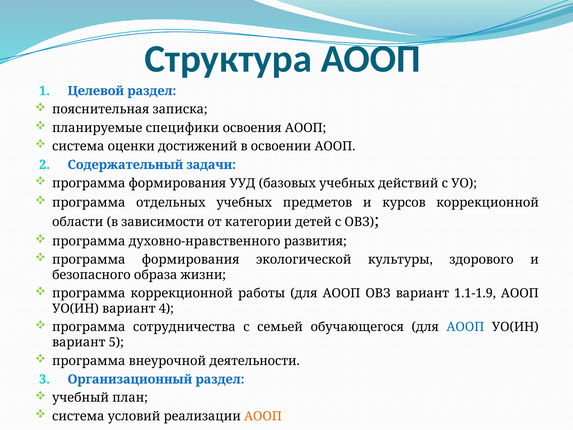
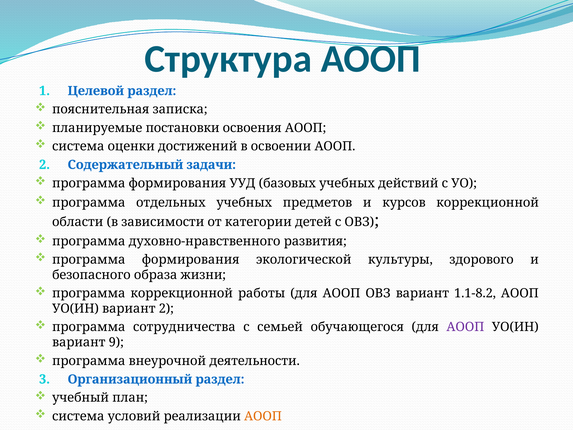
специфики: специфики -> постановки (183, 128)
1.1-1.9: 1.1-1.9 -> 1.1-8.2 (475, 293)
вариант 4: 4 -> 2 (166, 308)
АООП colour: blue -> purple (465, 327)
5: 5 -> 9 (116, 342)
